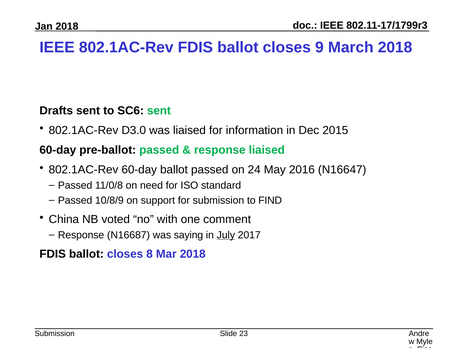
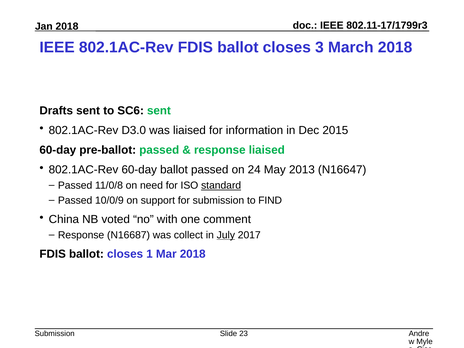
9: 9 -> 3 (319, 48)
2016: 2016 -> 2013 (302, 170)
standard underline: none -> present (221, 185)
10/8/9: 10/8/9 -> 10/0/9 (109, 200)
saying: saying -> collect (188, 235)
8: 8 -> 1 (150, 254)
